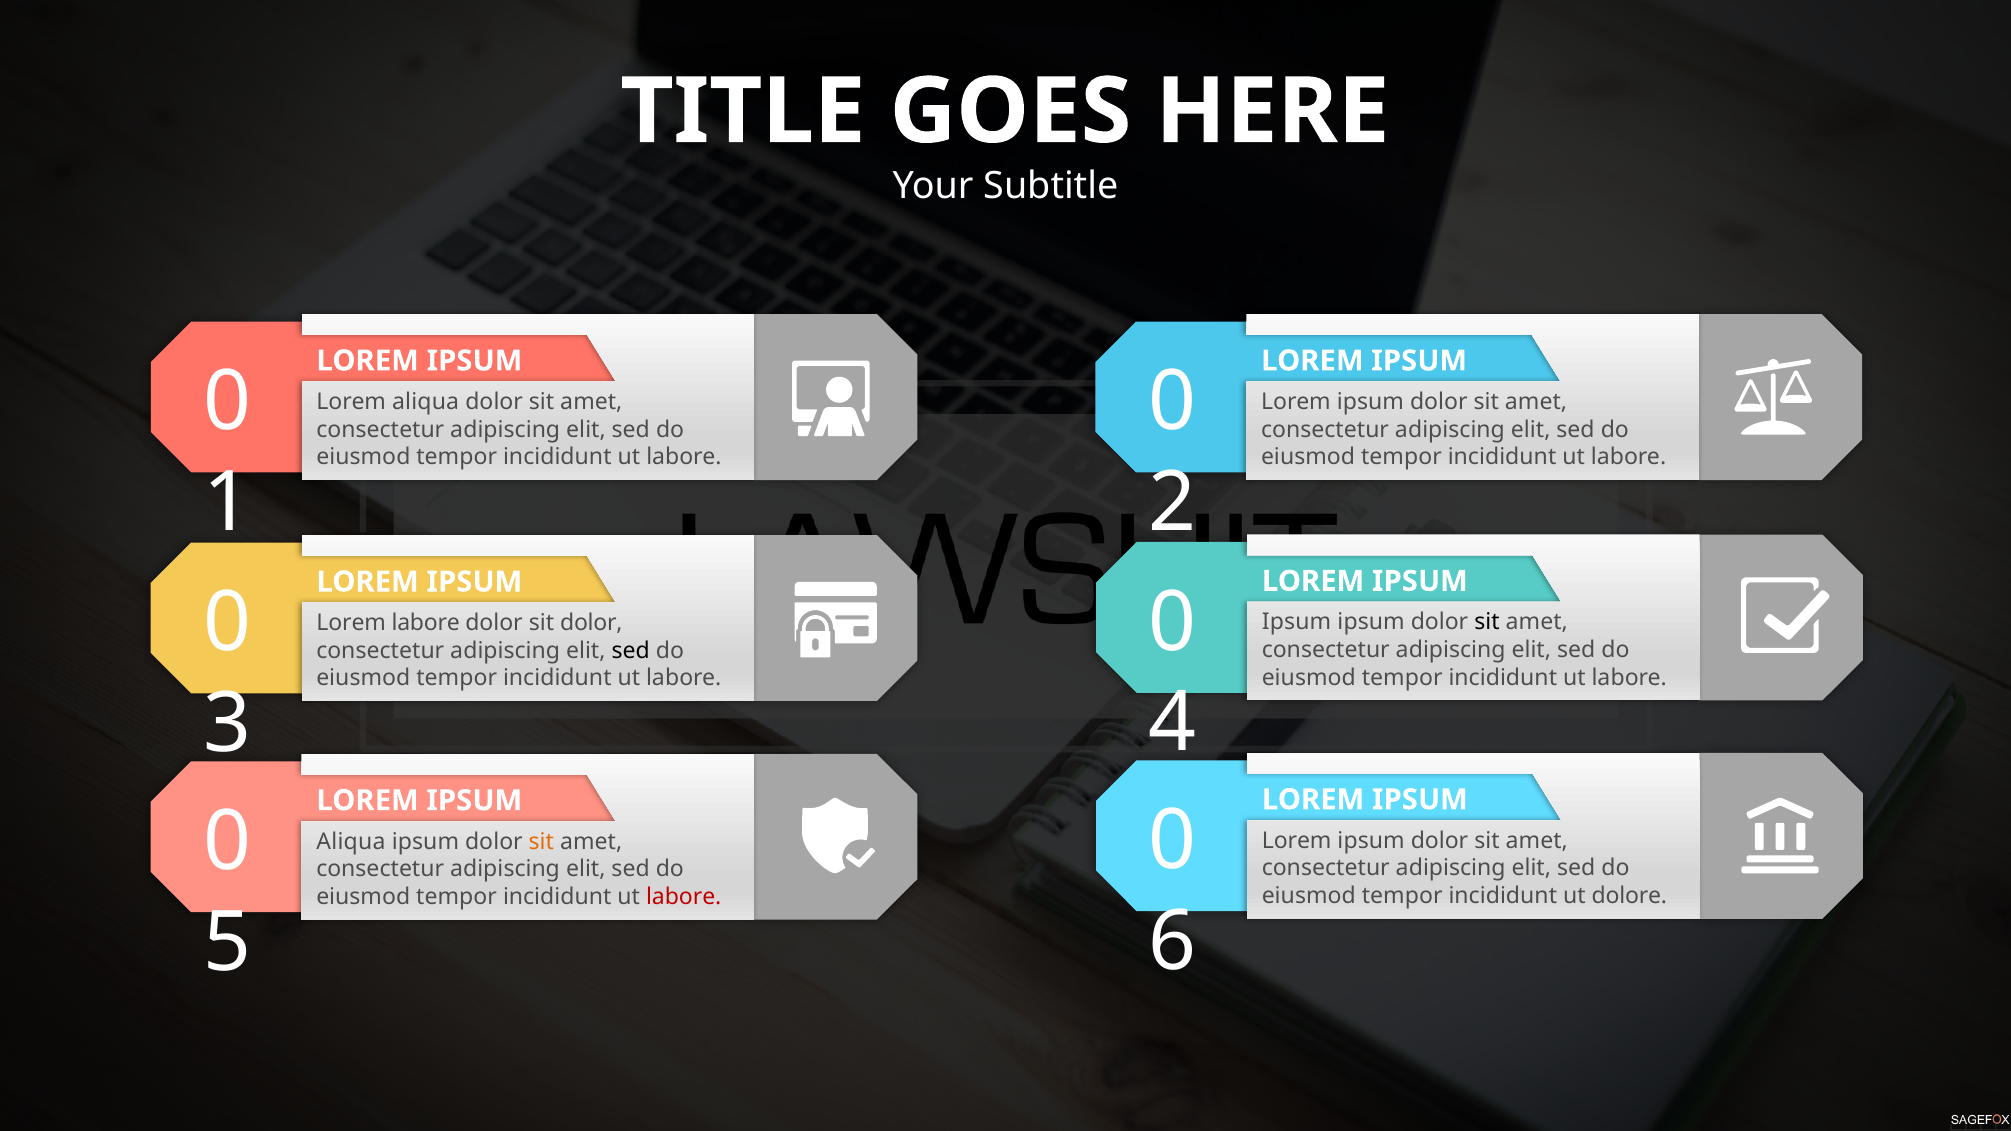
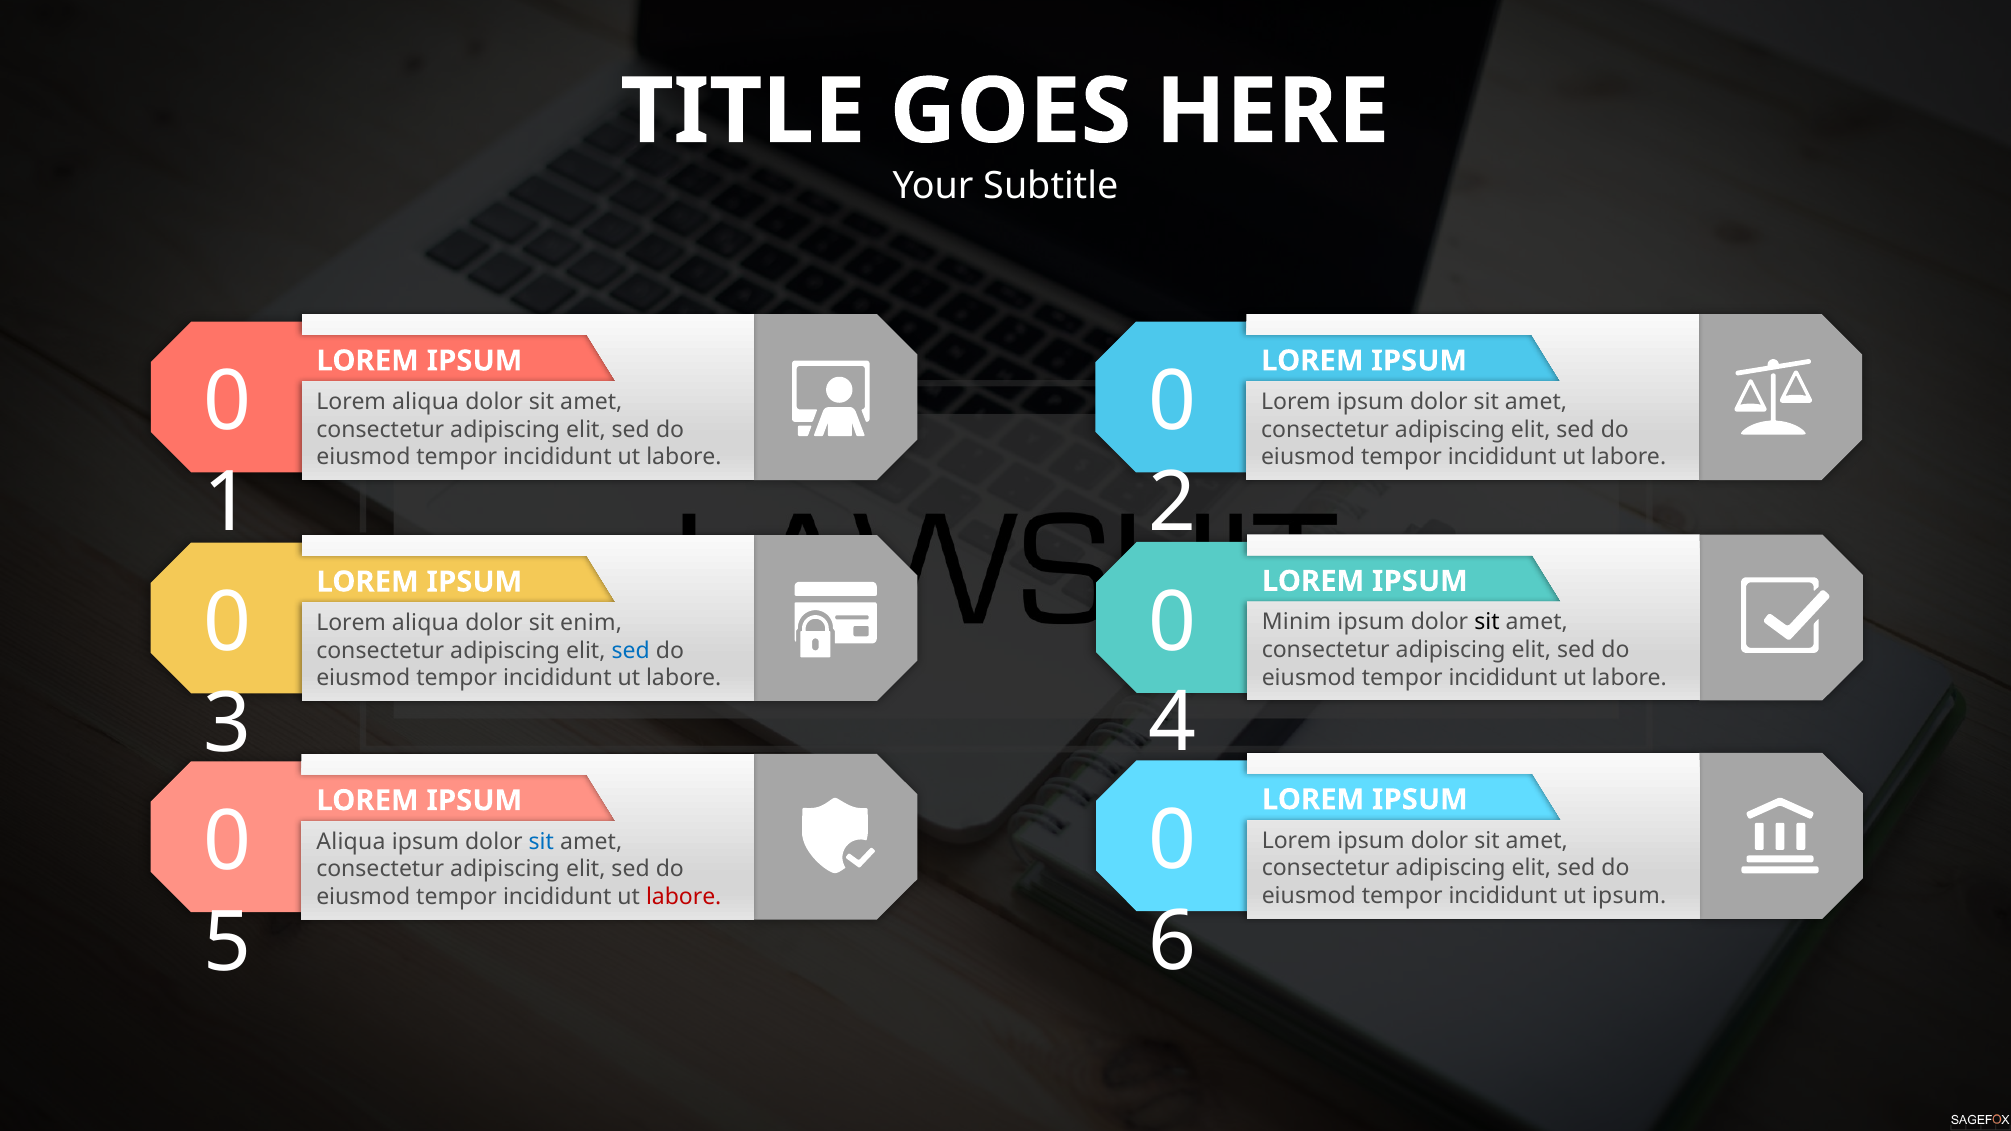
Ipsum: Ipsum -> Minim (1297, 622)
labore: labore -> aliqua (426, 623)
sit dolor: dolor -> enim (591, 623)
sed colour: black -> blue (631, 651)
sit colour: orange -> blue (541, 842)
ut dolore: dolore -> ipsum (1629, 896)
